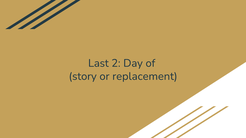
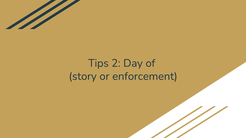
Last: Last -> Tips (98, 63)
replacement: replacement -> enforcement (145, 76)
